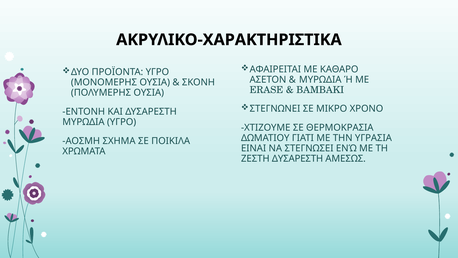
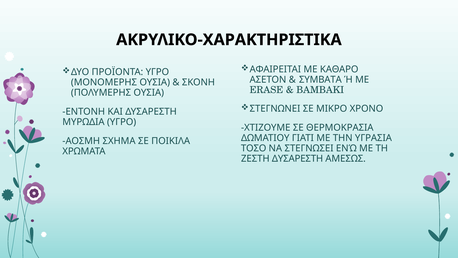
ΜΥΡΩΔΙΑ: ΜΥΡΩΔΙΑ -> ΣΥΜΒΑΤΑ (320, 79)
ΕΙΝΑΙ: ΕΙΝΑΙ -> ΤΟΣΟ (254, 148)
